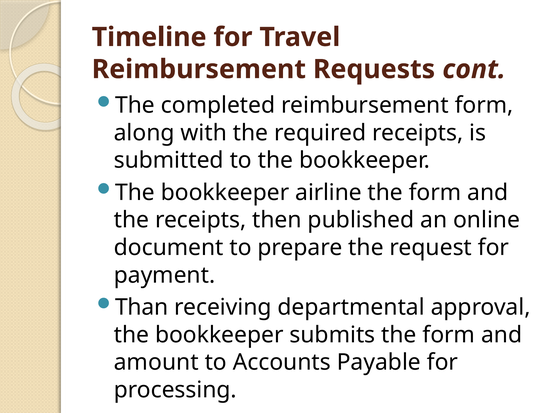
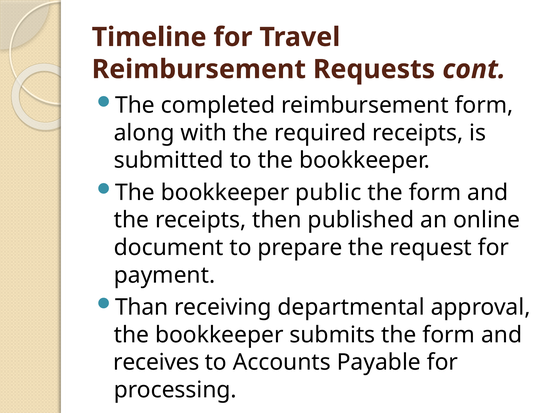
airline: airline -> public (328, 192)
amount: amount -> receives (156, 362)
